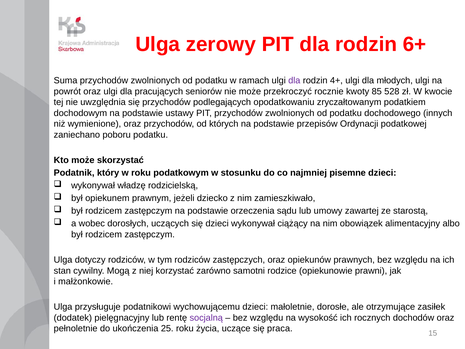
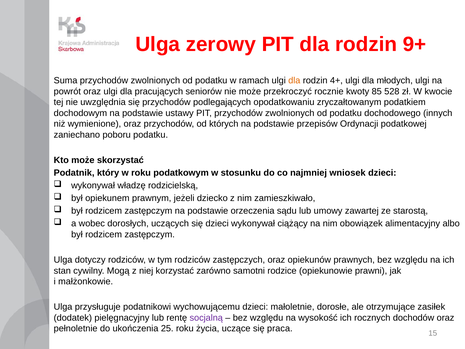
6+: 6+ -> 9+ (415, 44)
dla colour: purple -> orange (294, 80)
pisemne: pisemne -> wniosek (348, 173)
